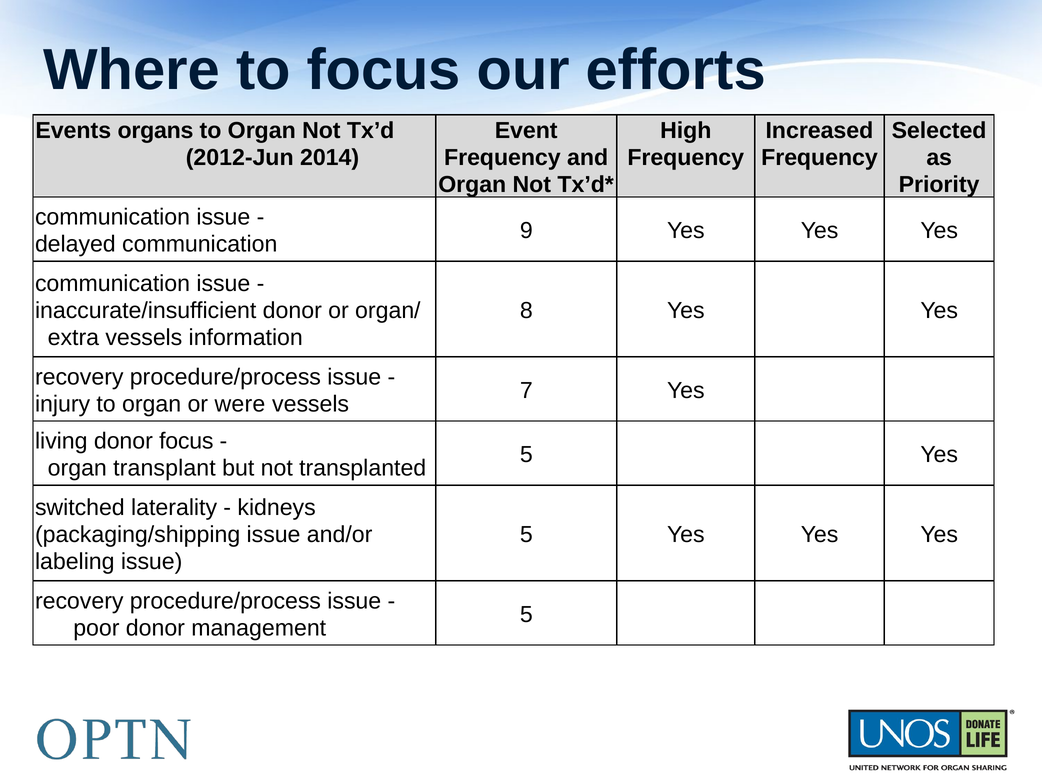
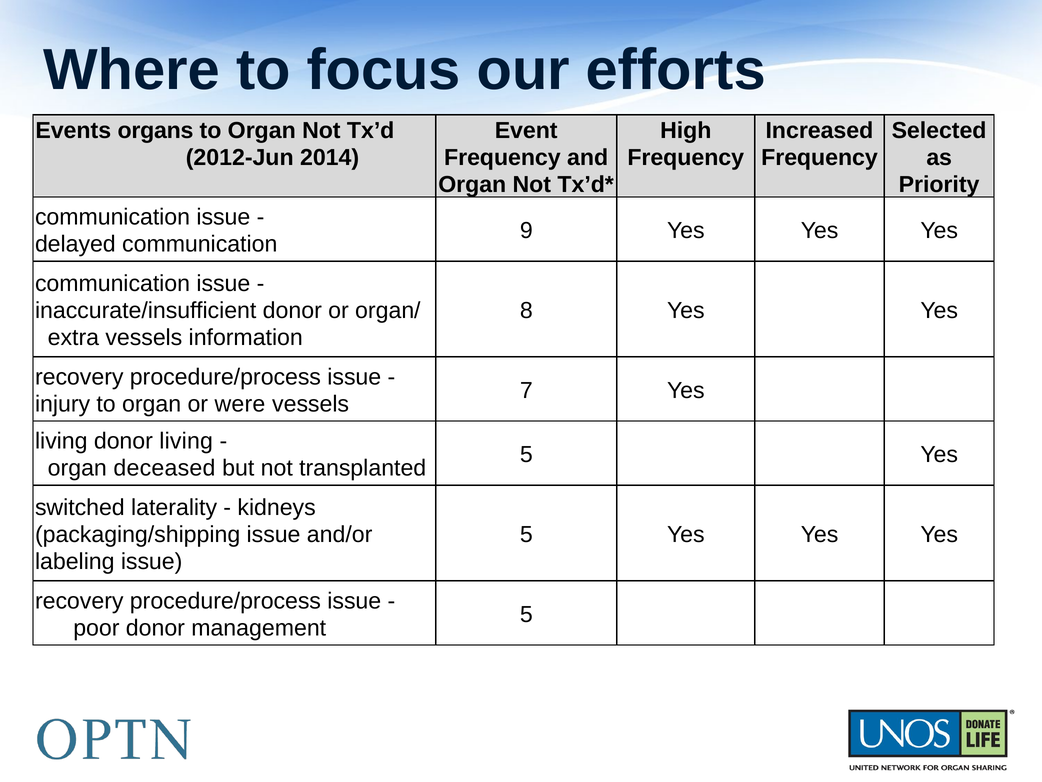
donor focus: focus -> living (186, 441)
transplant: transplant -> deceased (164, 468)
